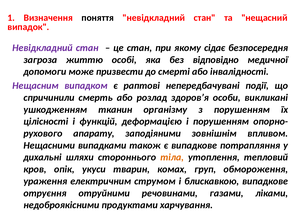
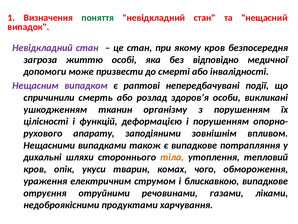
поняття colour: black -> green (98, 18)
якому сідає: сідає -> кров (215, 48)
груп: груп -> чого (205, 169)
